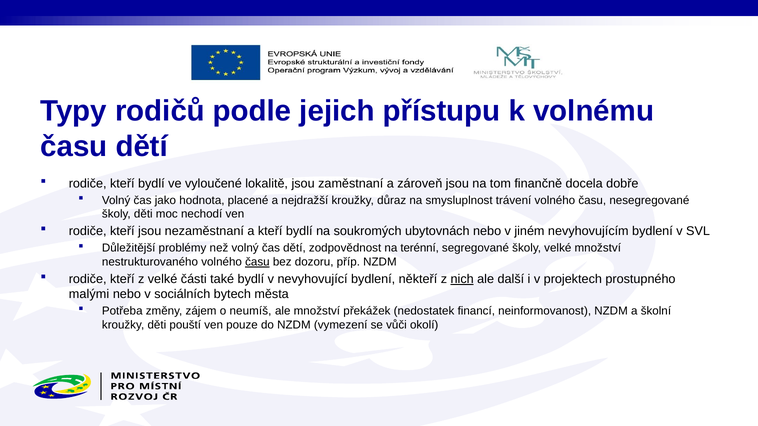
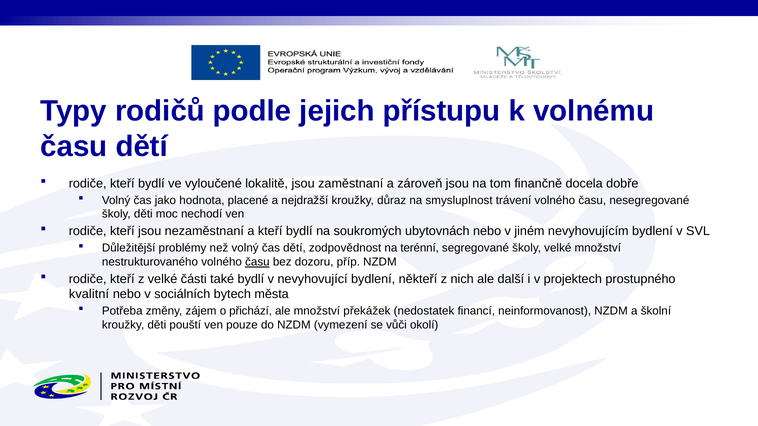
nich underline: present -> none (462, 279)
malými: malými -> kvalitní (89, 294)
neumíš: neumíš -> přichází (251, 311)
